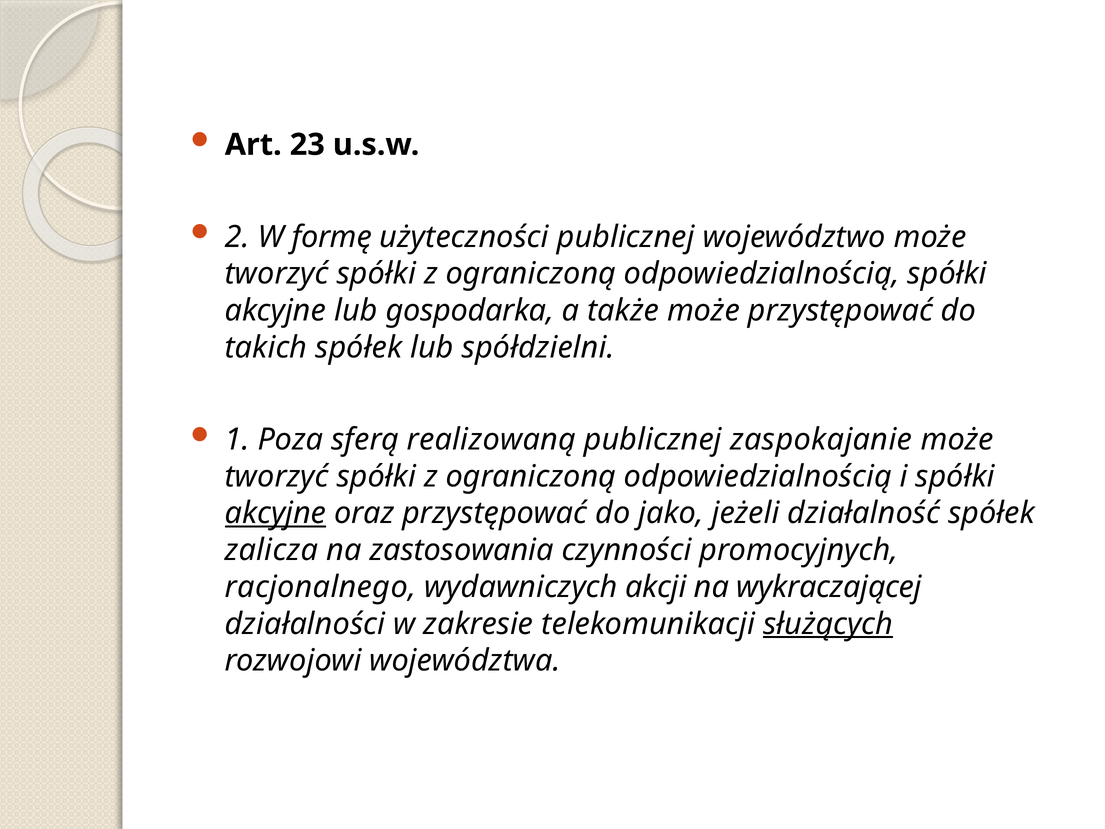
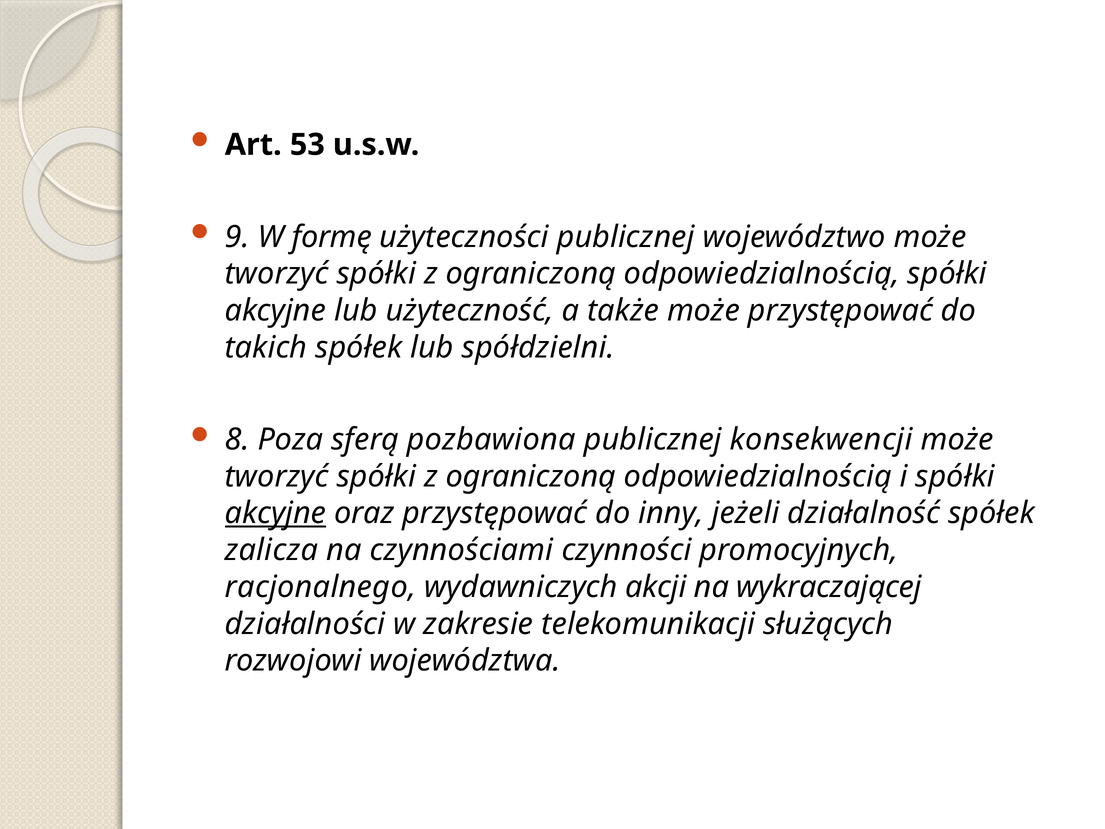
23: 23 -> 53 (307, 145)
2: 2 -> 9 (237, 237)
gospodarka: gospodarka -> użyteczność (470, 310)
1: 1 -> 8 (237, 439)
realizowaną: realizowaną -> pozbawiona (491, 439)
zaspokajanie: zaspokajanie -> konsekwencji (821, 439)
jako: jako -> inny (671, 513)
zastosowania: zastosowania -> czynnościami (462, 550)
służących underline: present -> none (828, 624)
